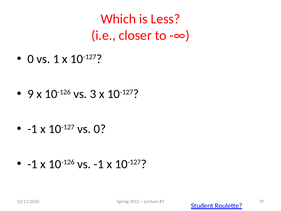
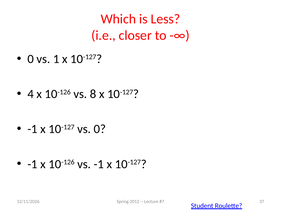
9: 9 -> 4 (31, 94)
3: 3 -> 8 (93, 94)
